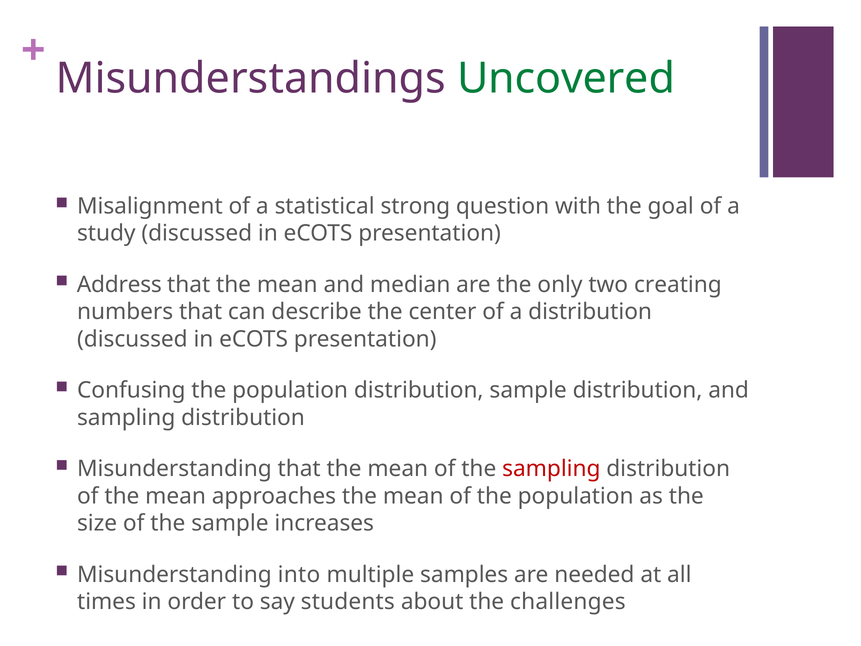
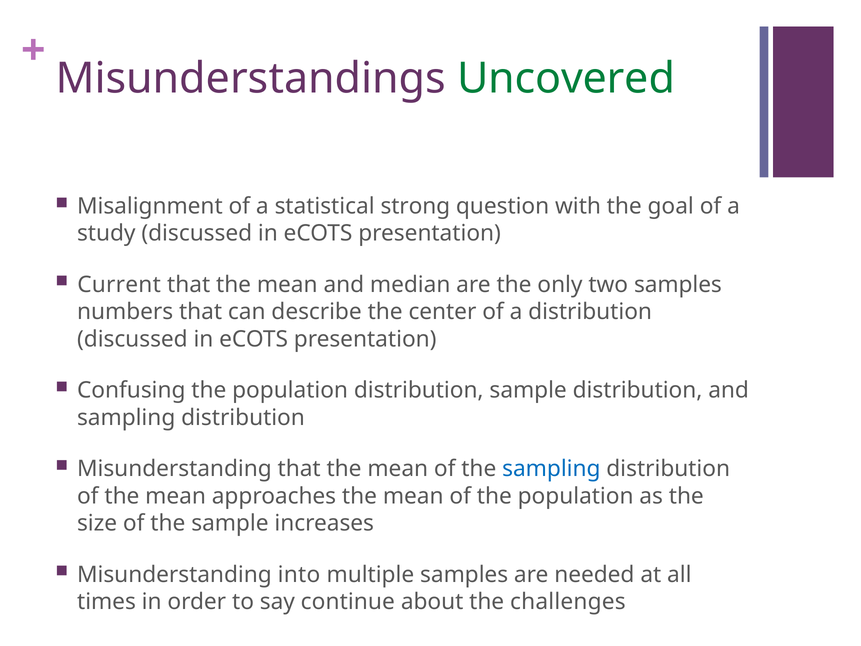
Address: Address -> Current (119, 284)
two creating: creating -> samples (678, 284)
sampling colour: red -> blue (551, 469)
students: students -> continue (348, 602)
